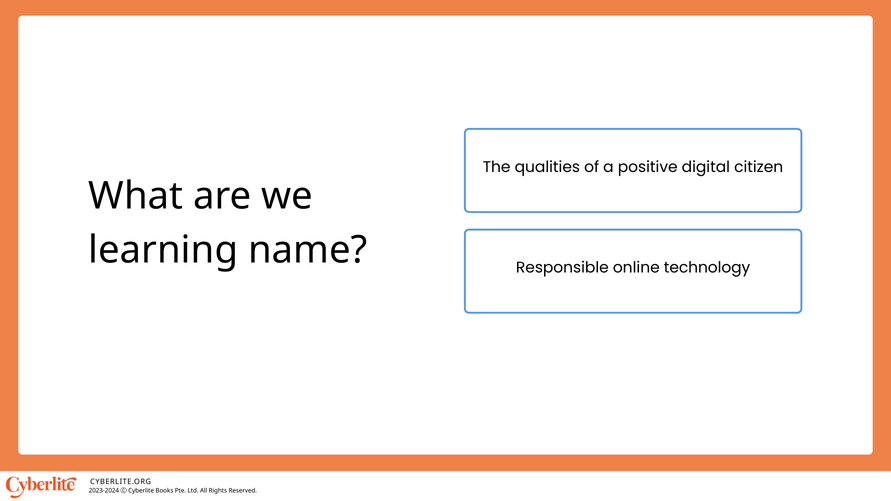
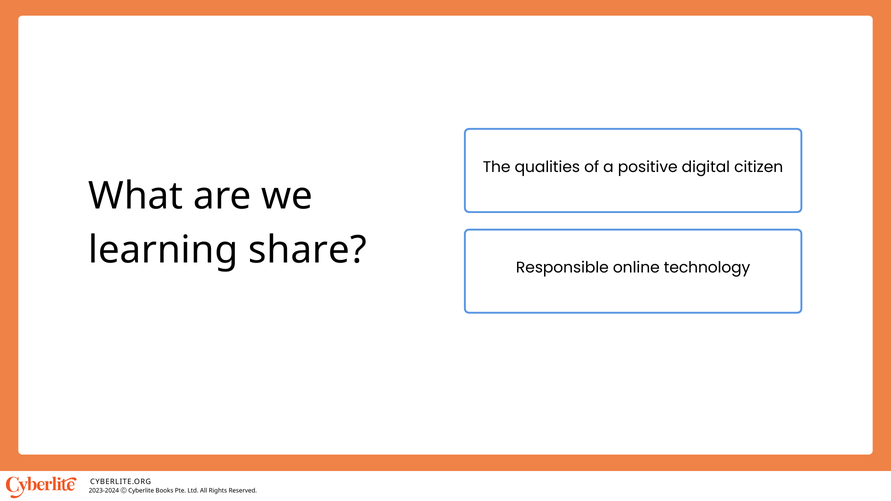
name: name -> share (308, 250)
